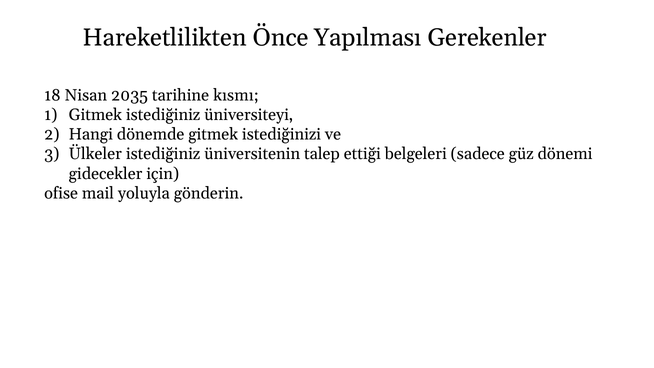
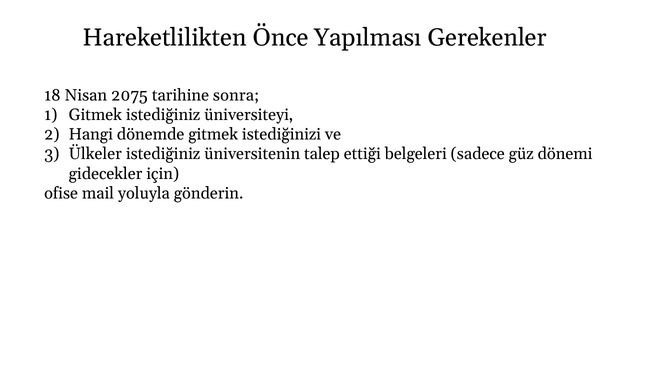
2035: 2035 -> 2075 (129, 95)
kısmı: kısmı -> sonra (236, 95)
